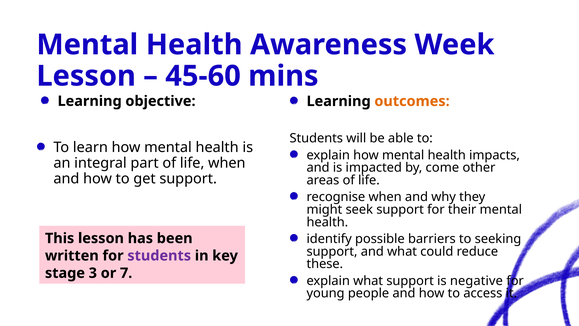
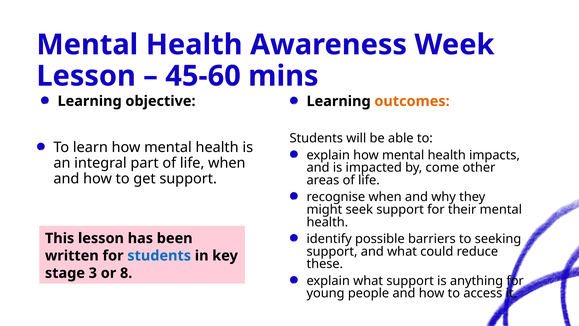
students colour: purple -> blue (159, 255)
7: 7 -> 8 (126, 273)
negative: negative -> anything (477, 281)
